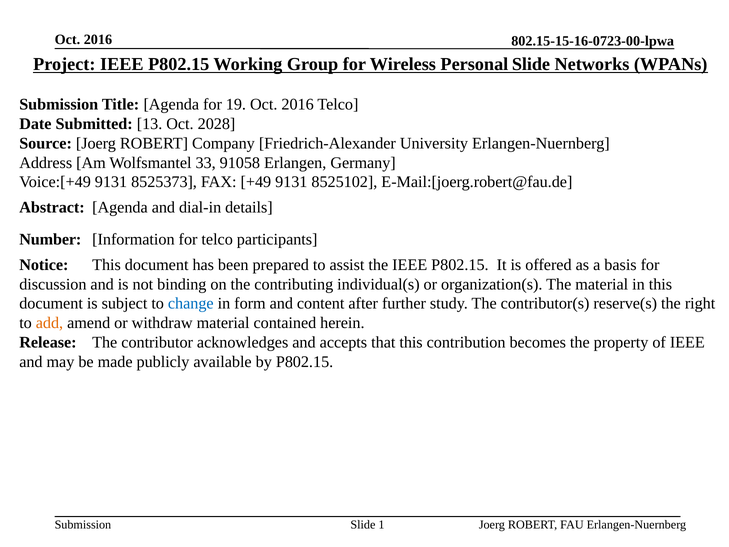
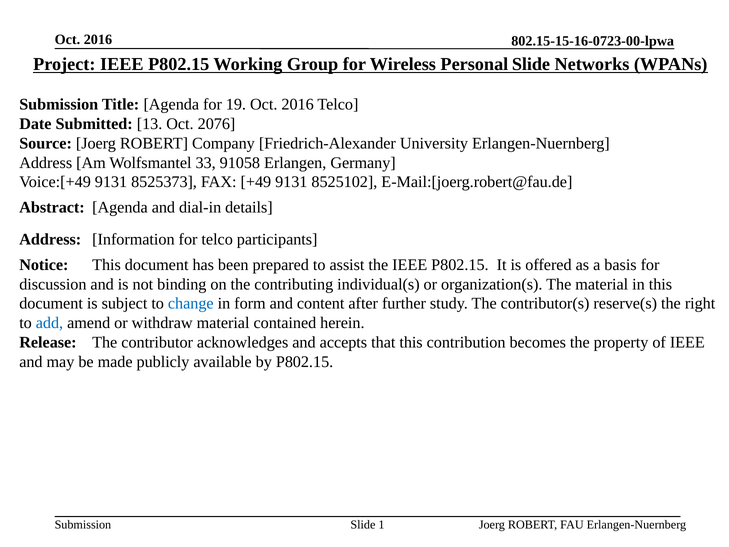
2028: 2028 -> 2076 (217, 124)
Number: Number -> Address (50, 239)
add colour: orange -> blue (49, 323)
